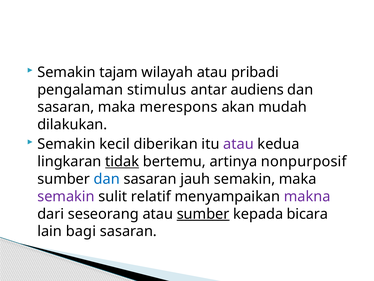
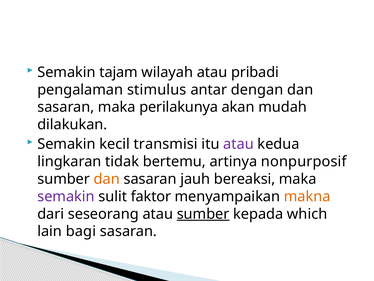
audiens: audiens -> dengan (257, 90)
merespons: merespons -> perilakunya (179, 107)
diberikan: diberikan -> transmisi (166, 144)
tidak underline: present -> none (122, 161)
dan colour: blue -> orange (107, 179)
jauh semakin: semakin -> bereaksi (245, 179)
relatif: relatif -> faktor (151, 196)
makna colour: purple -> orange (307, 196)
bicara: bicara -> which (307, 214)
